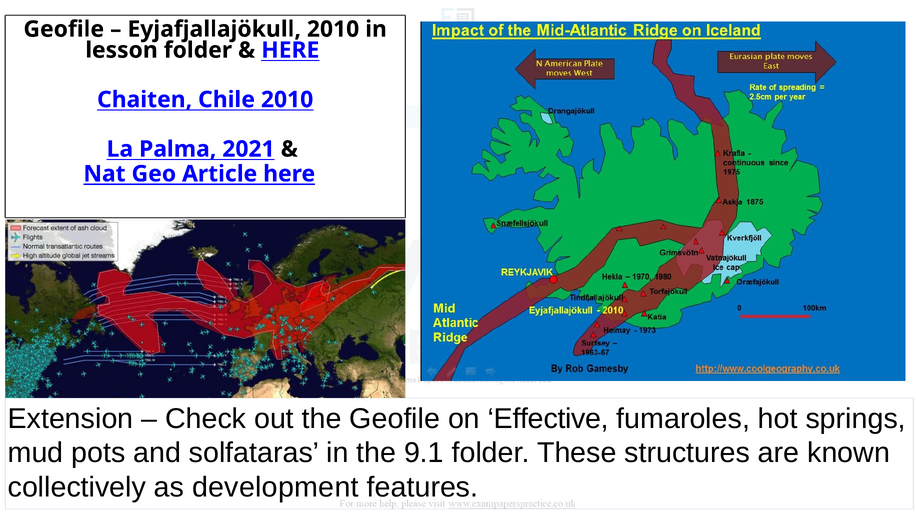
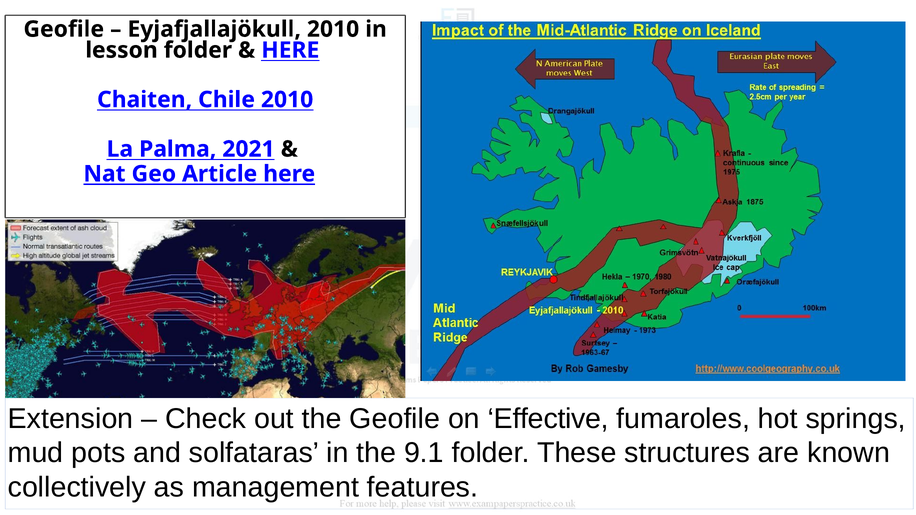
development: development -> management (276, 488)
